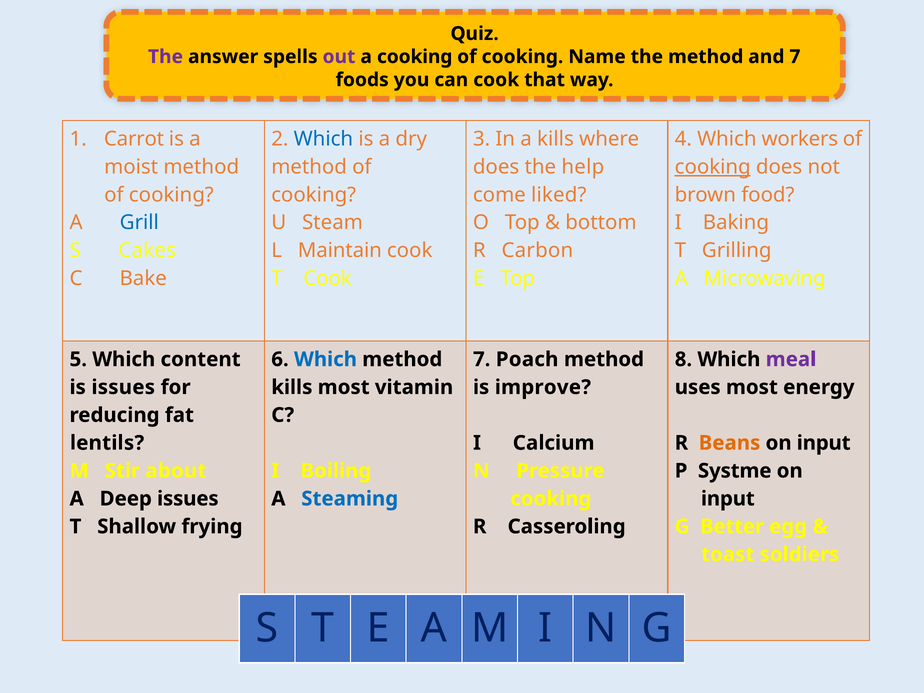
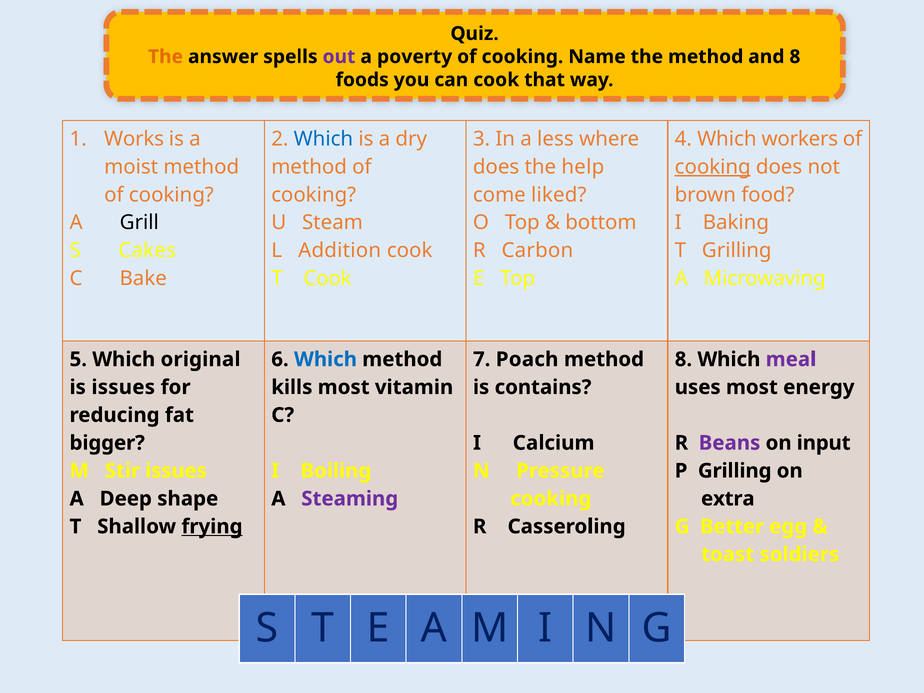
The colour: purple -> orange (166, 57)
a cooking: cooking -> poverty (415, 57)
and 7: 7 -> 8 (795, 57)
Carrot: Carrot -> Works (134, 139)
a kills: kills -> less (555, 139)
Grill colour: blue -> black (139, 223)
Maintain: Maintain -> Addition (340, 250)
content: content -> original (200, 359)
improve: improve -> contains (543, 387)
lentils: lentils -> bigger (107, 443)
Beans colour: orange -> purple (730, 443)
Stir about: about -> issues (176, 471)
P Systme: Systme -> Grilling (735, 471)
Deep issues: issues -> shape (188, 499)
Steaming colour: blue -> purple (350, 499)
input: input -> extra (728, 499)
frying underline: none -> present (212, 527)
